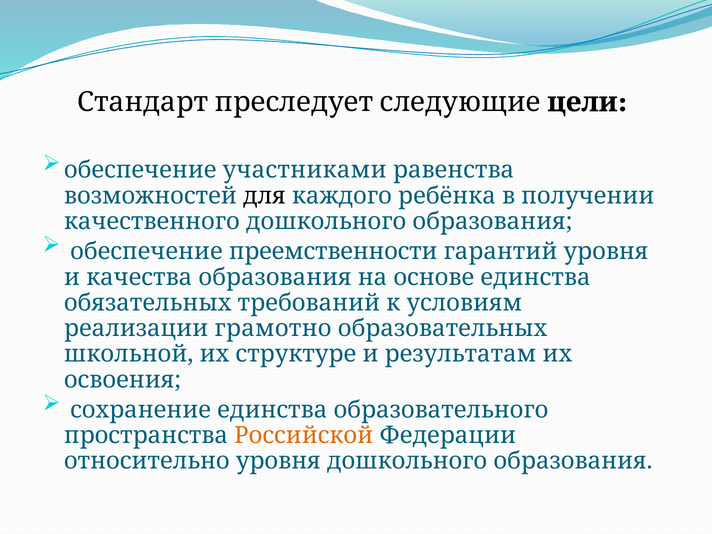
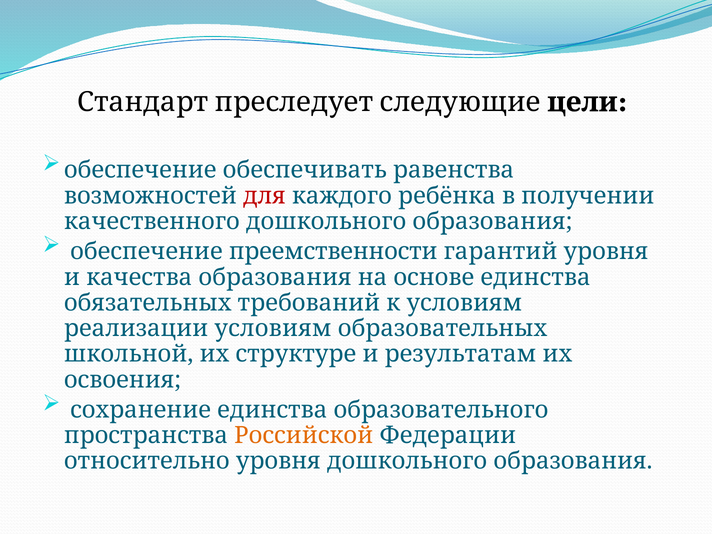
участниками: участниками -> обеспечивать (305, 170)
для colour: black -> red (264, 196)
реализации грамотно: грамотно -> условиям (273, 328)
